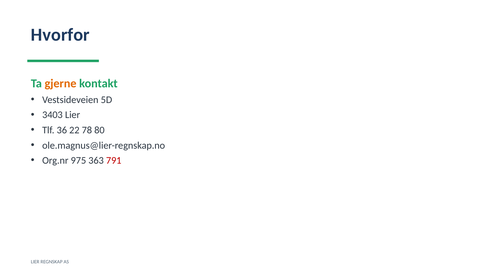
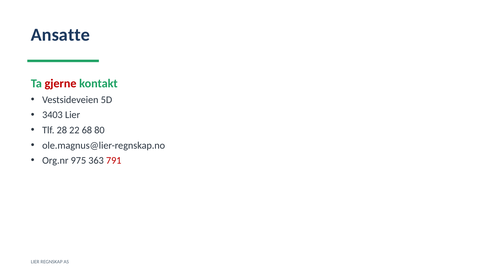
Hvorfor: Hvorfor -> Ansatte (60, 35)
gjerne colour: orange -> red (61, 83)
36: 36 -> 28 (62, 130)
78: 78 -> 68 (87, 130)
